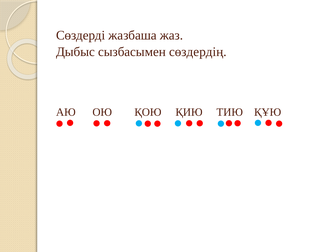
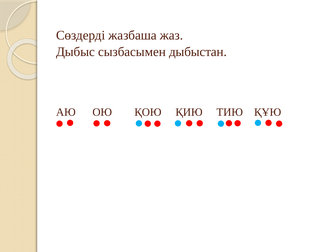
сөздердің: сөздердің -> дыбыстан (198, 52)
